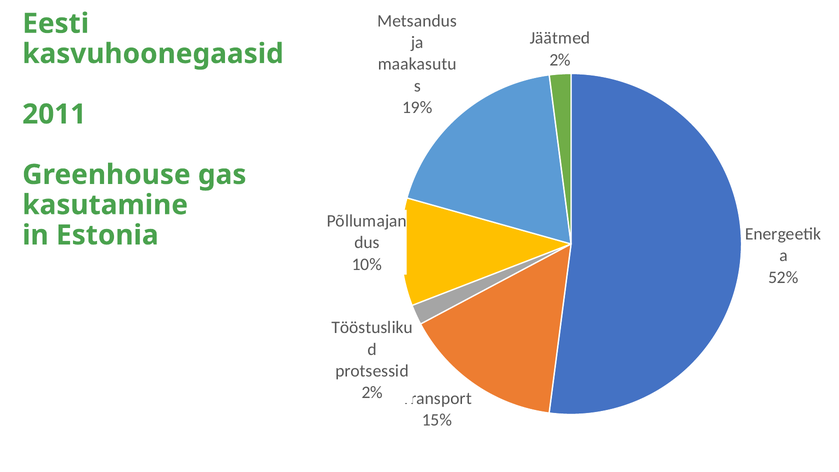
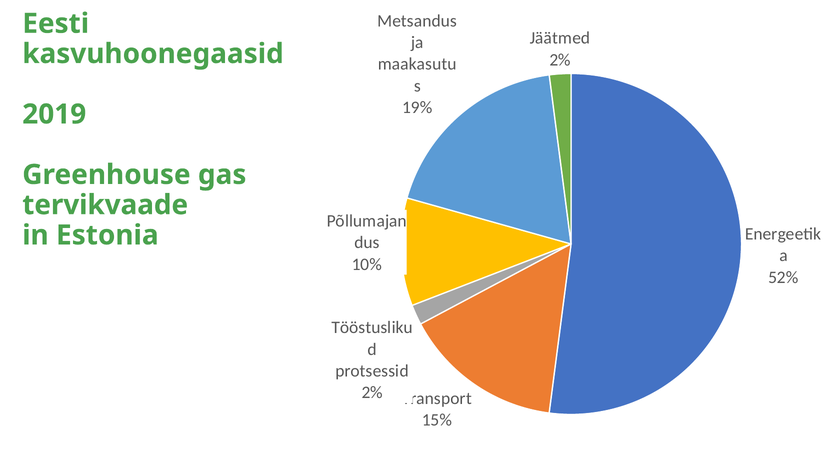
2011: 2011 -> 2019 (54, 114)
kasutamine: kasutamine -> tervikvaade (105, 205)
